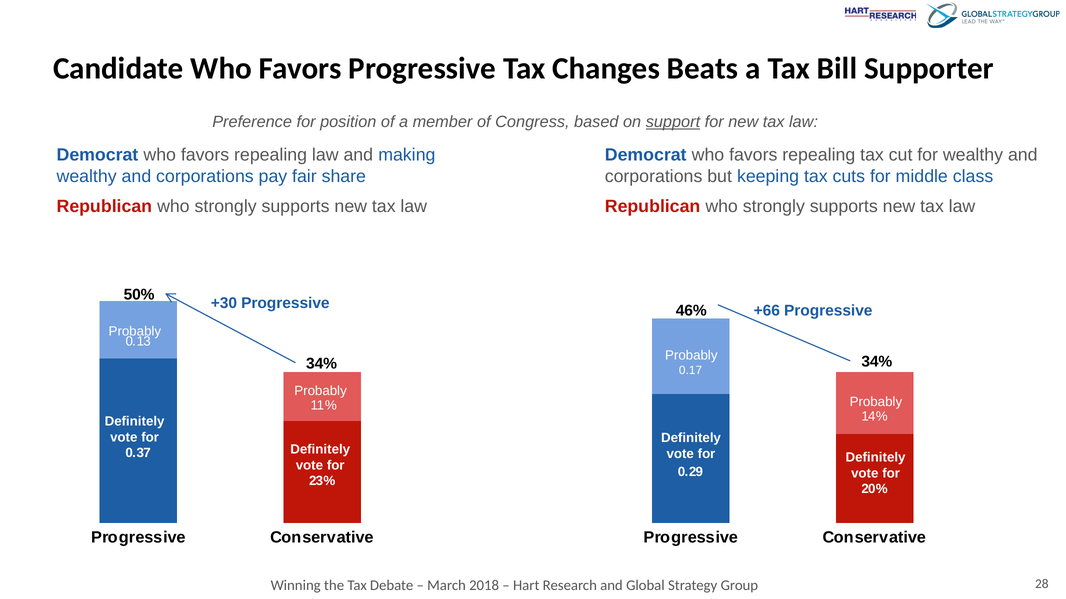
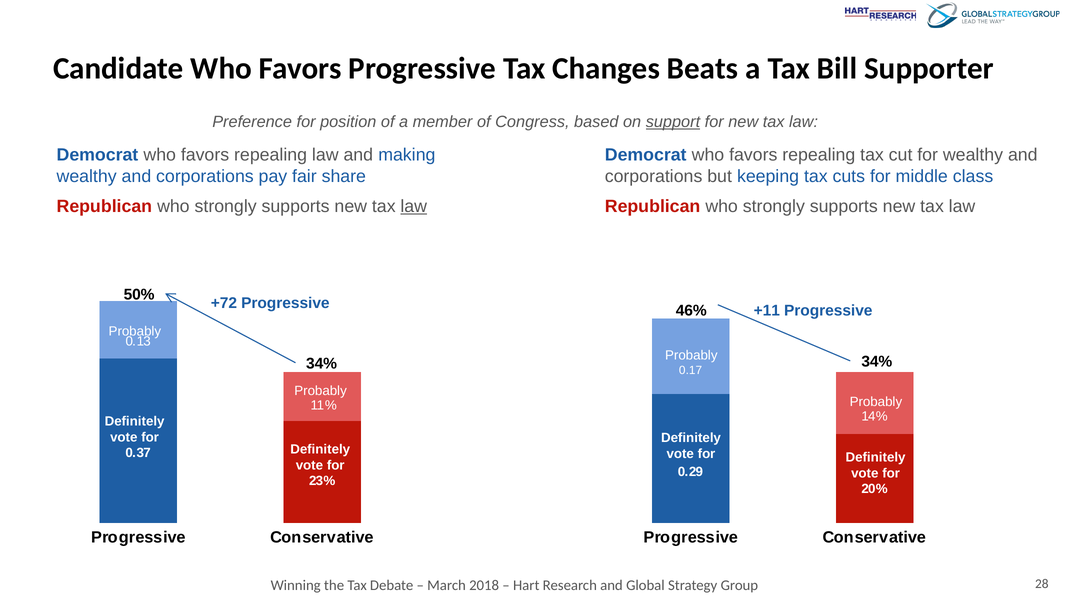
law underline: none -> present (414, 207)
+30: +30 -> +72 (224, 303)
+66: +66 -> +11 (767, 311)
